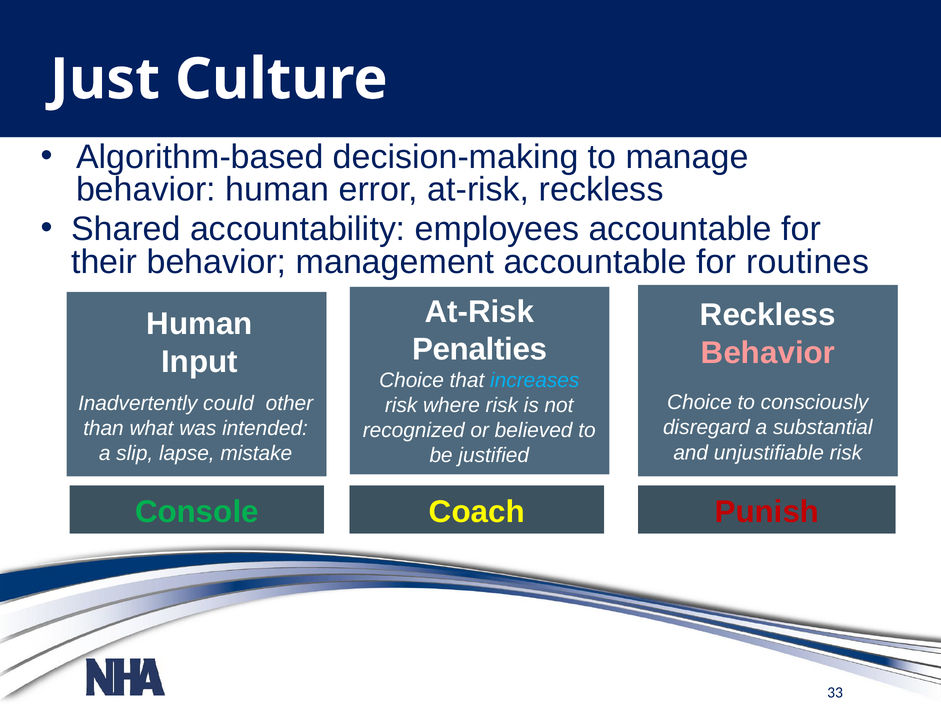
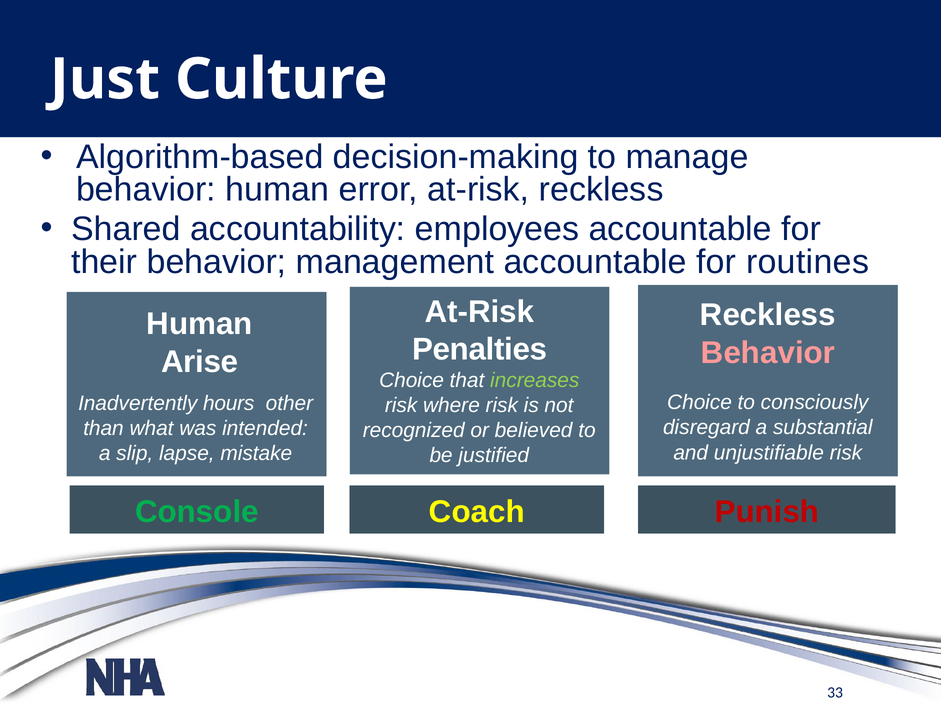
Input: Input -> Arise (200, 362)
increases colour: light blue -> light green (535, 380)
could: could -> hours (229, 403)
